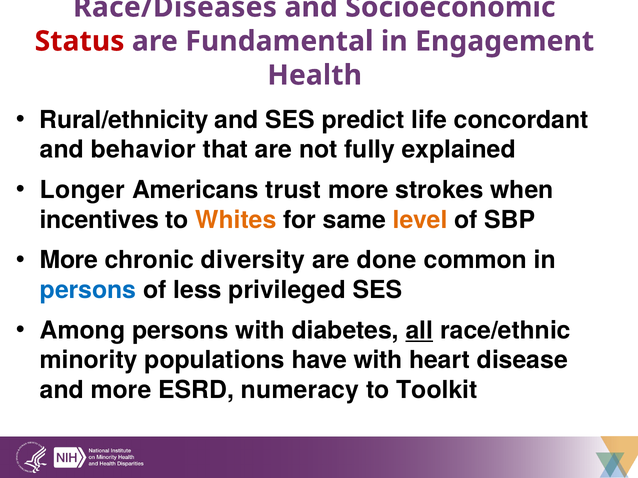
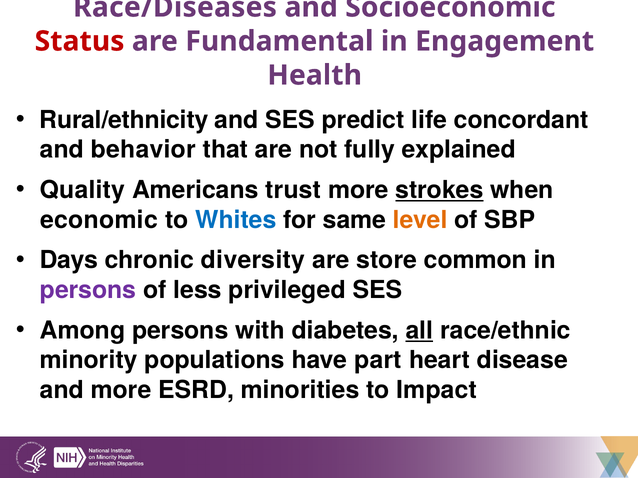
Longer: Longer -> Quality (82, 190)
strokes underline: none -> present (439, 190)
incentives: incentives -> economic (99, 220)
Whites colour: orange -> blue (236, 220)
More: More -> Days (69, 260)
done: done -> store (387, 260)
persons colour: blue -> purple (88, 290)
have with: with -> part (378, 360)
numeracy: numeracy -> minorities (300, 390)
Toolkit: Toolkit -> Impact (437, 390)
